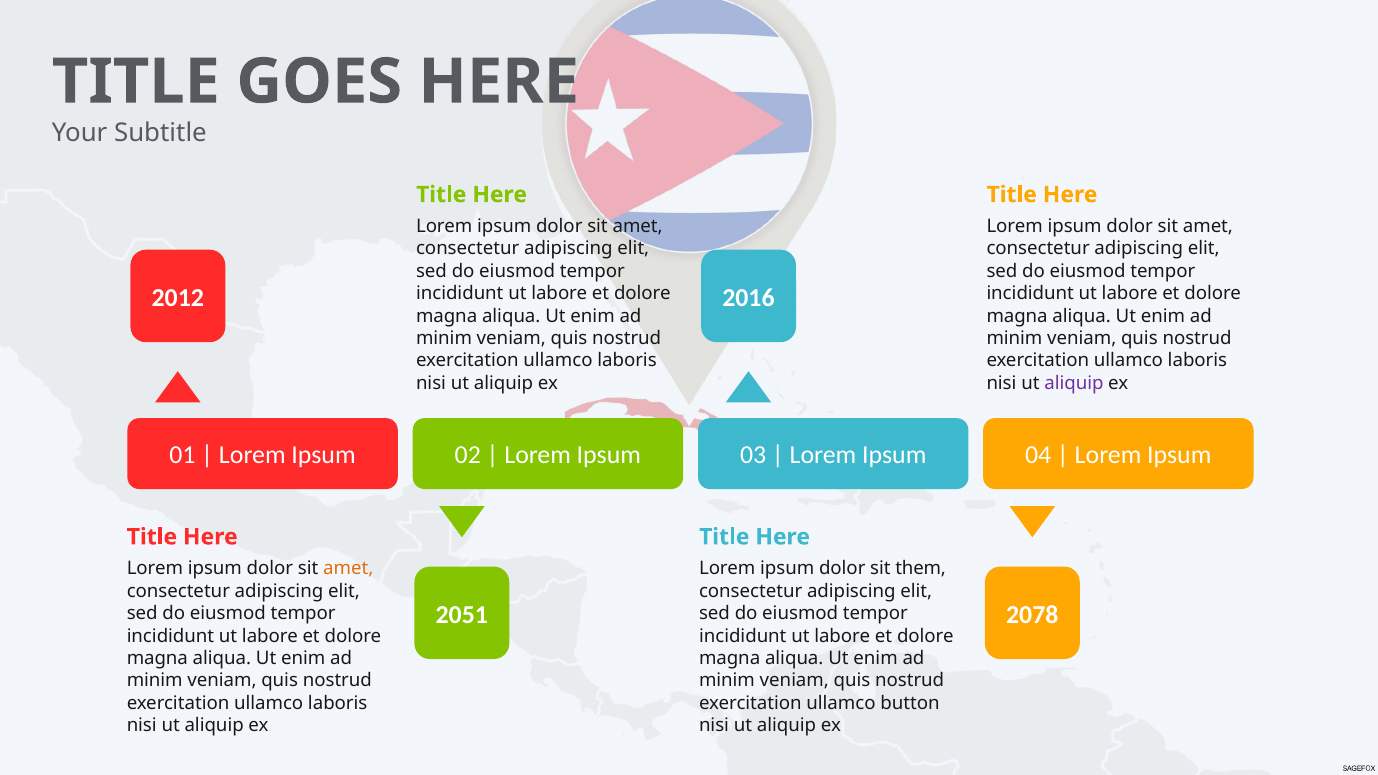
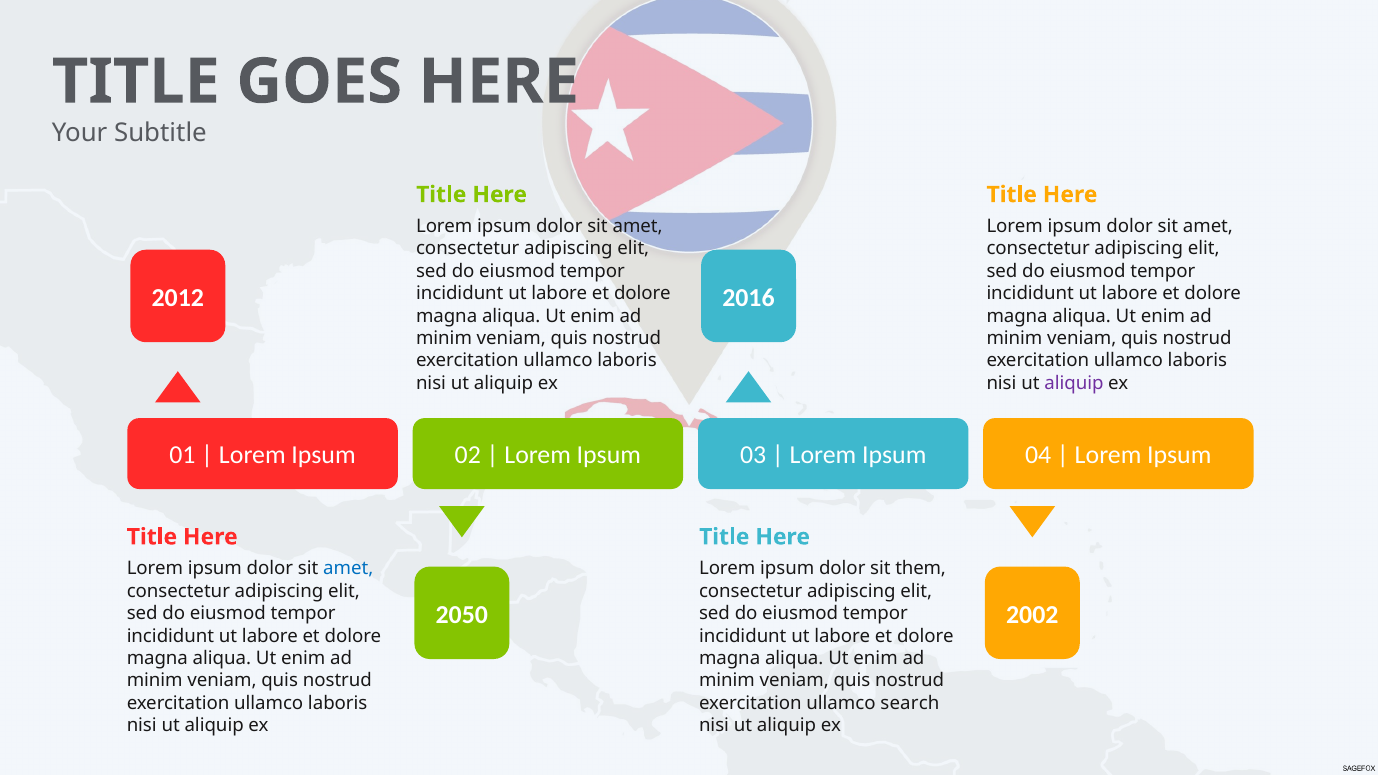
amet colour: orange -> blue (348, 569)
2051: 2051 -> 2050 (462, 615)
2078: 2078 -> 2002 (1032, 615)
button: button -> search (910, 703)
